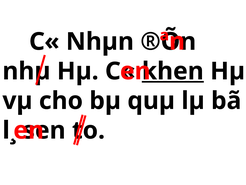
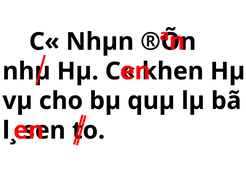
khen underline: present -> none (173, 71)
